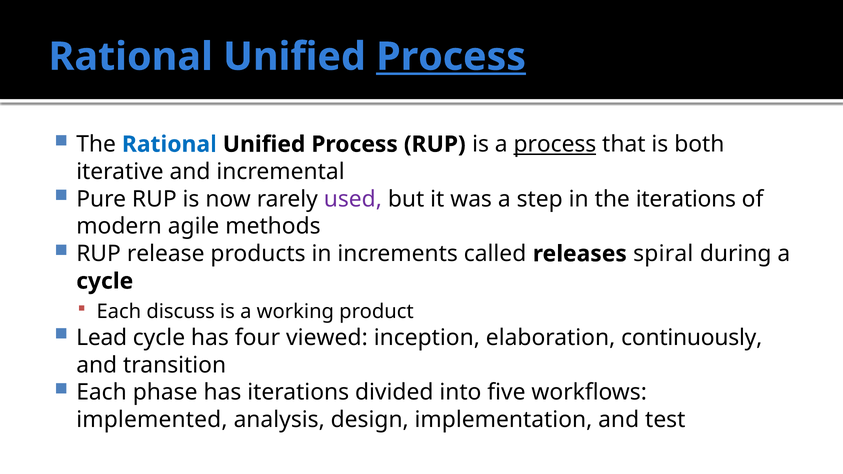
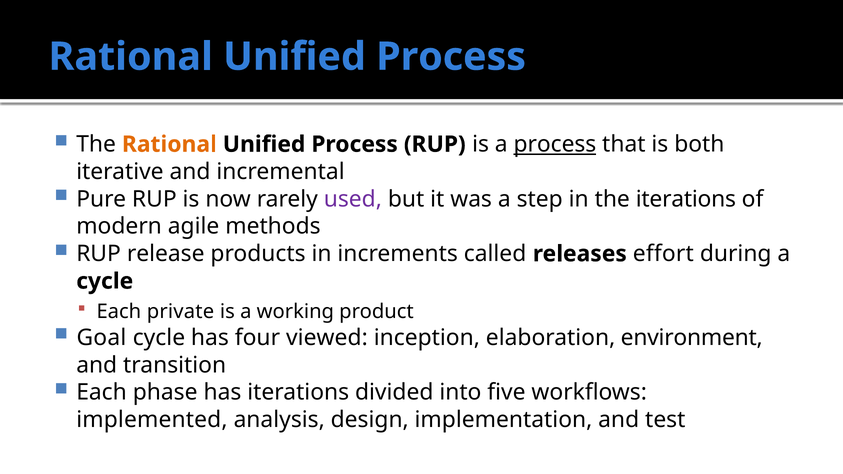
Process underline: present -> none (451, 57)
Rational colour: blue -> orange (169, 144)
spiral: spiral -> effort (663, 254)
discuss: discuss -> private (180, 312)
Lead: Lead -> Goal (101, 338)
continuously: continuously -> environment (692, 338)
